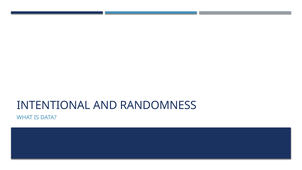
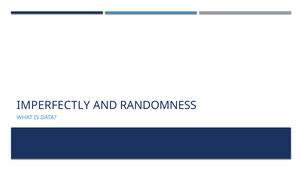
INTENTIONAL: INTENTIONAL -> IMPERFECTLY (53, 105)
